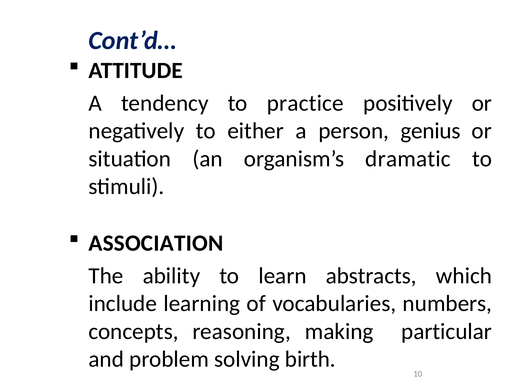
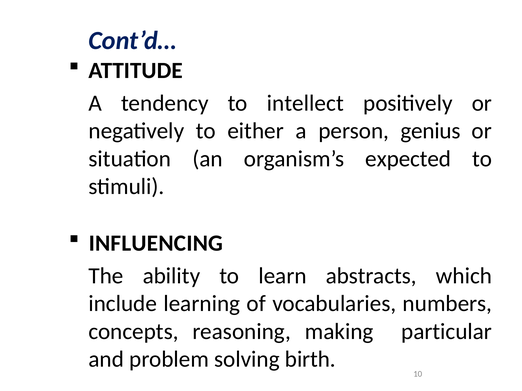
practice: practice -> intellect (305, 103)
dramatic: dramatic -> expected (408, 159)
ASSOCIATION: ASSOCIATION -> INFLUENCING (156, 244)
